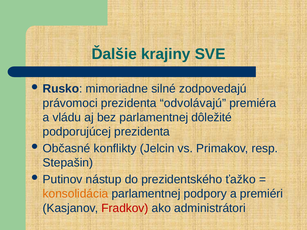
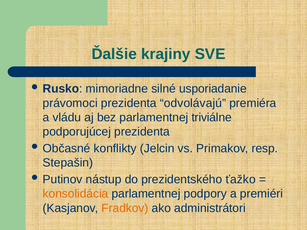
zodpovedajú: zodpovedajú -> usporiadanie (213, 89)
dôležité: dôležité -> triviálne (212, 118)
Fradkov colour: red -> orange (125, 208)
